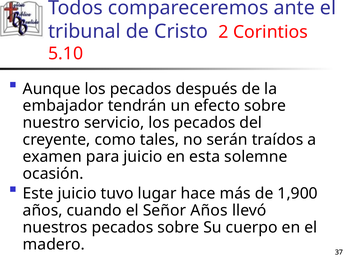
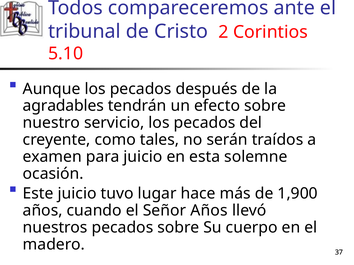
embajador: embajador -> agradables (63, 106)
